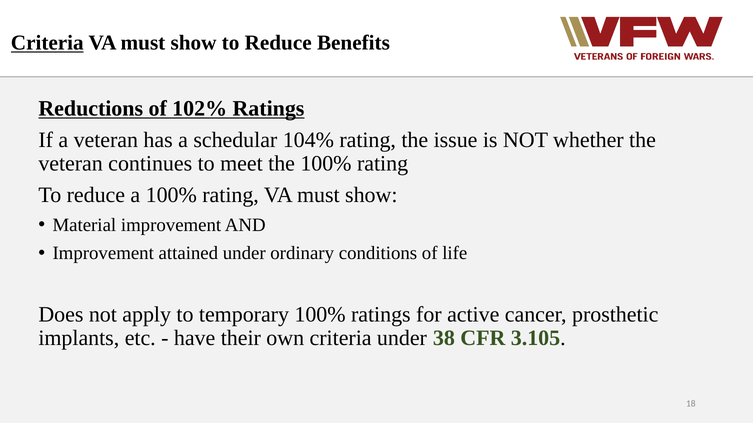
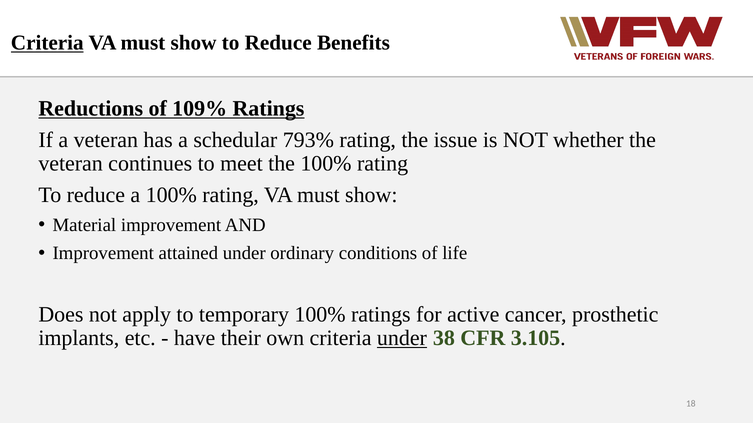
102%: 102% -> 109% (200, 108)
104%: 104% -> 793% (308, 140)
under underline: none -> present (402, 339)
